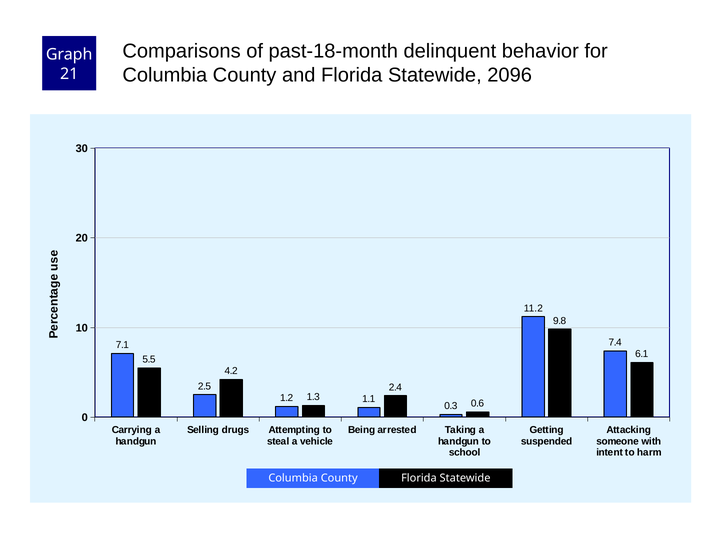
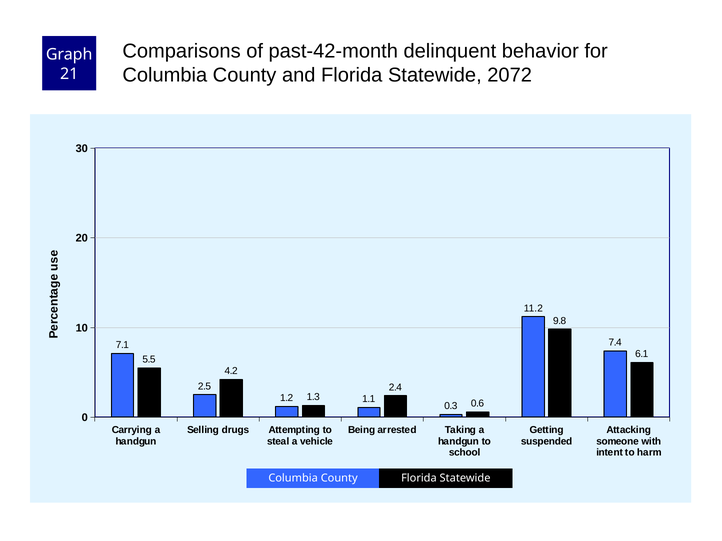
past-18-month: past-18-month -> past-42-month (333, 51)
2096: 2096 -> 2072 (510, 75)
